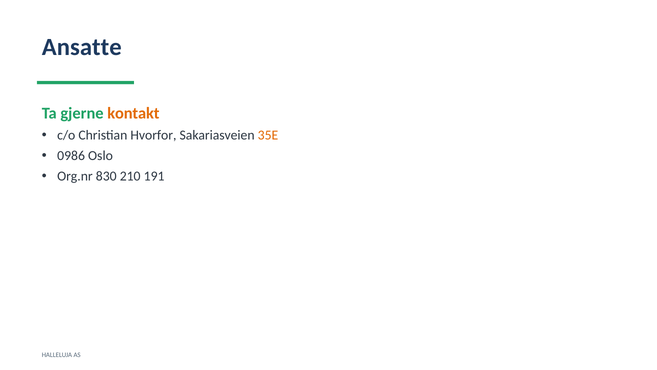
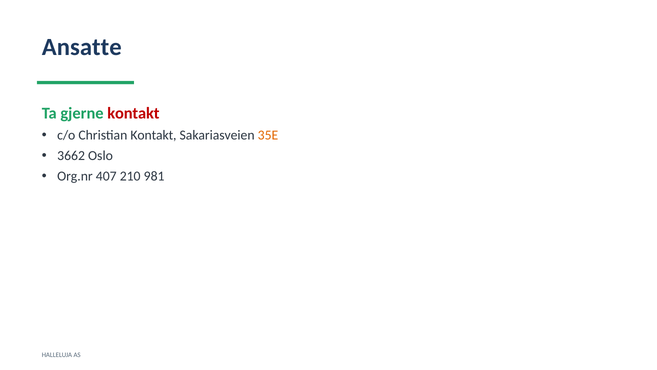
kontakt colour: orange -> red (133, 113)
Christian Hvorfor: Hvorfor -> Kontakt (153, 135)
0986: 0986 -> 3662 (71, 156)
830: 830 -> 407 (106, 176)
191: 191 -> 981 (154, 176)
